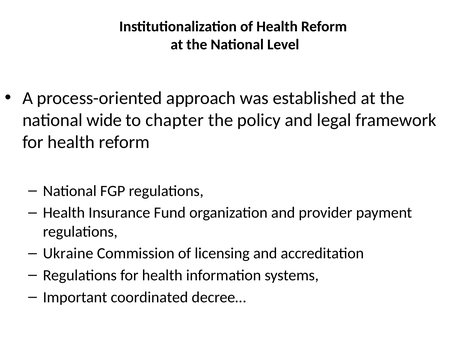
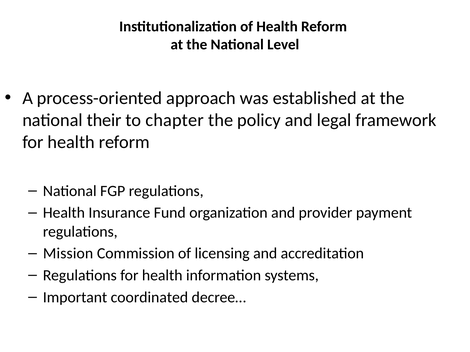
wide: wide -> their (104, 120)
Ukraine: Ukraine -> Mission (68, 254)
